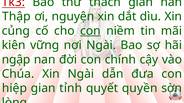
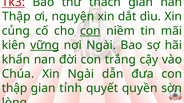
vững underline: none -> present (45, 45)
ngập: ngập -> khẩn (16, 60)
chính: chính -> trắng (120, 60)
hiệp: hiệp -> thập (15, 89)
